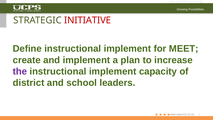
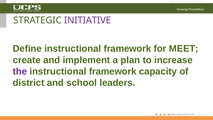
INITIATIVE colour: red -> purple (88, 20)
Define instructional implement: implement -> framework (127, 49)
implement: implement -> framework (113, 71)
